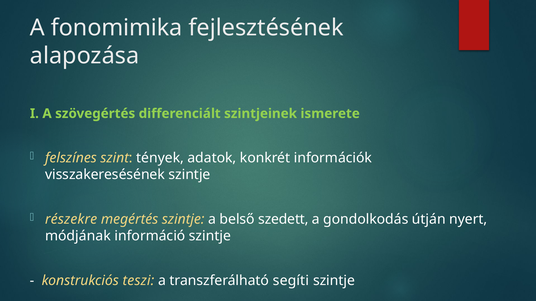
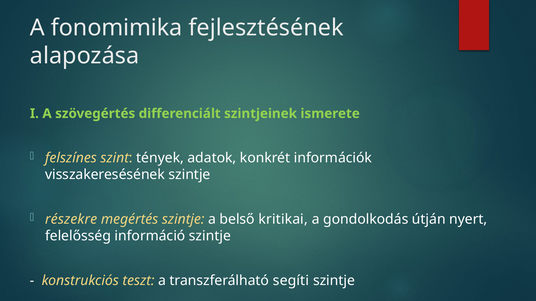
szedett: szedett -> kritikai (283, 220)
módjának: módjának -> felelősség (78, 236)
teszi: teszi -> teszt (138, 281)
